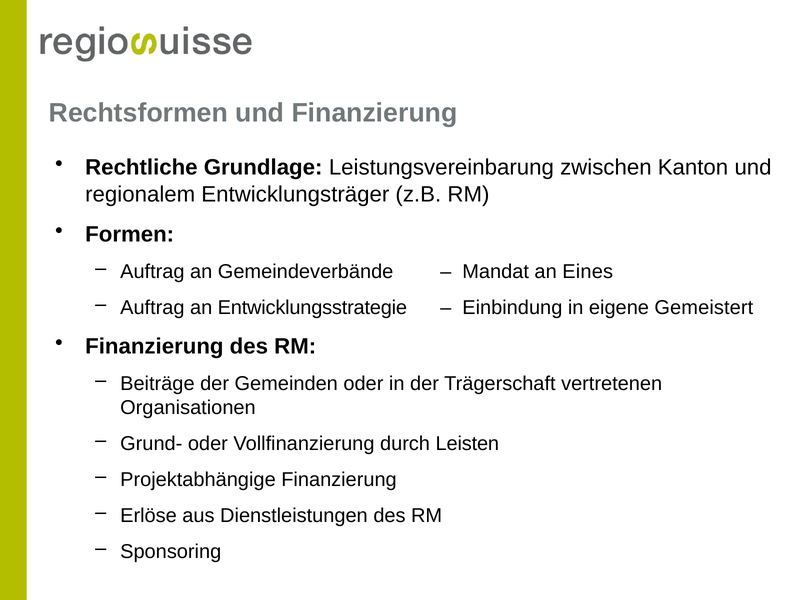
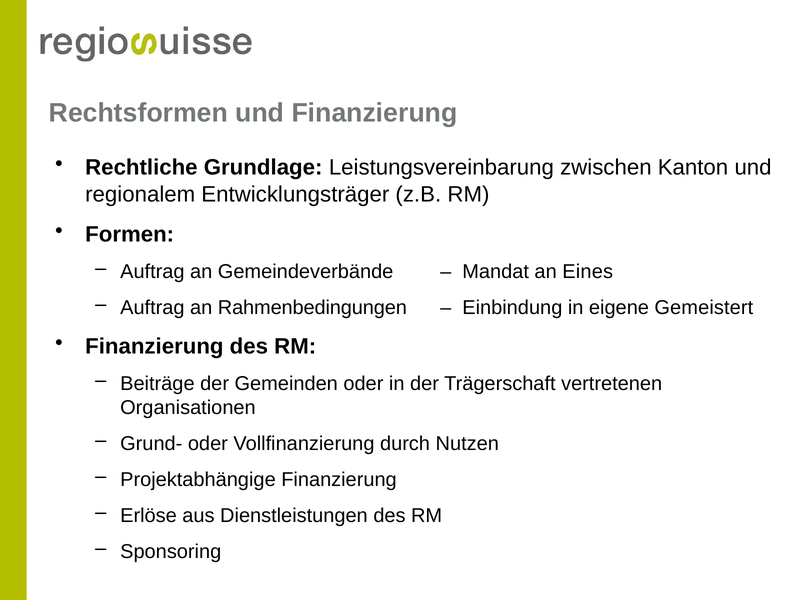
Entwicklungsstrategie: Entwicklungsstrategie -> Rahmenbedingungen (312, 307)
Leisten: Leisten -> Nutzen (467, 443)
